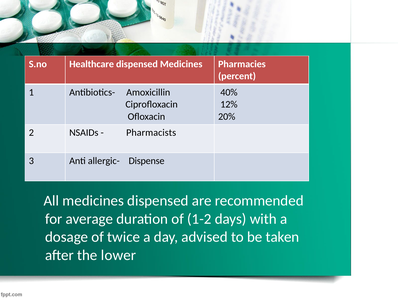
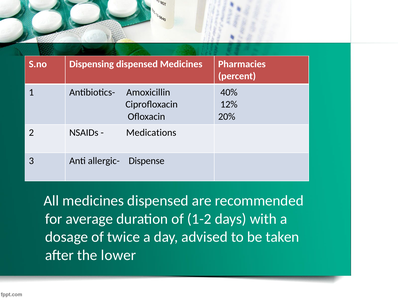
Healthcare: Healthcare -> Dispensing (92, 64)
Pharmacists: Pharmacists -> Medications (151, 133)
